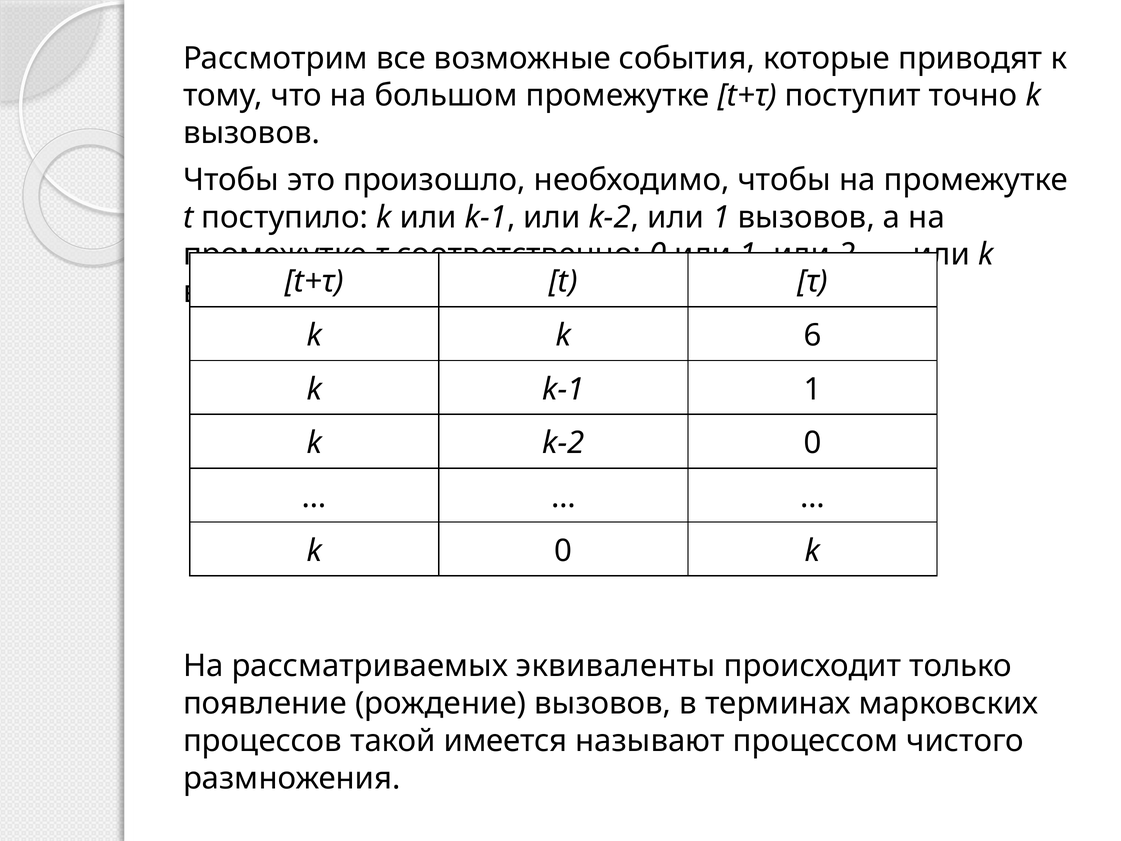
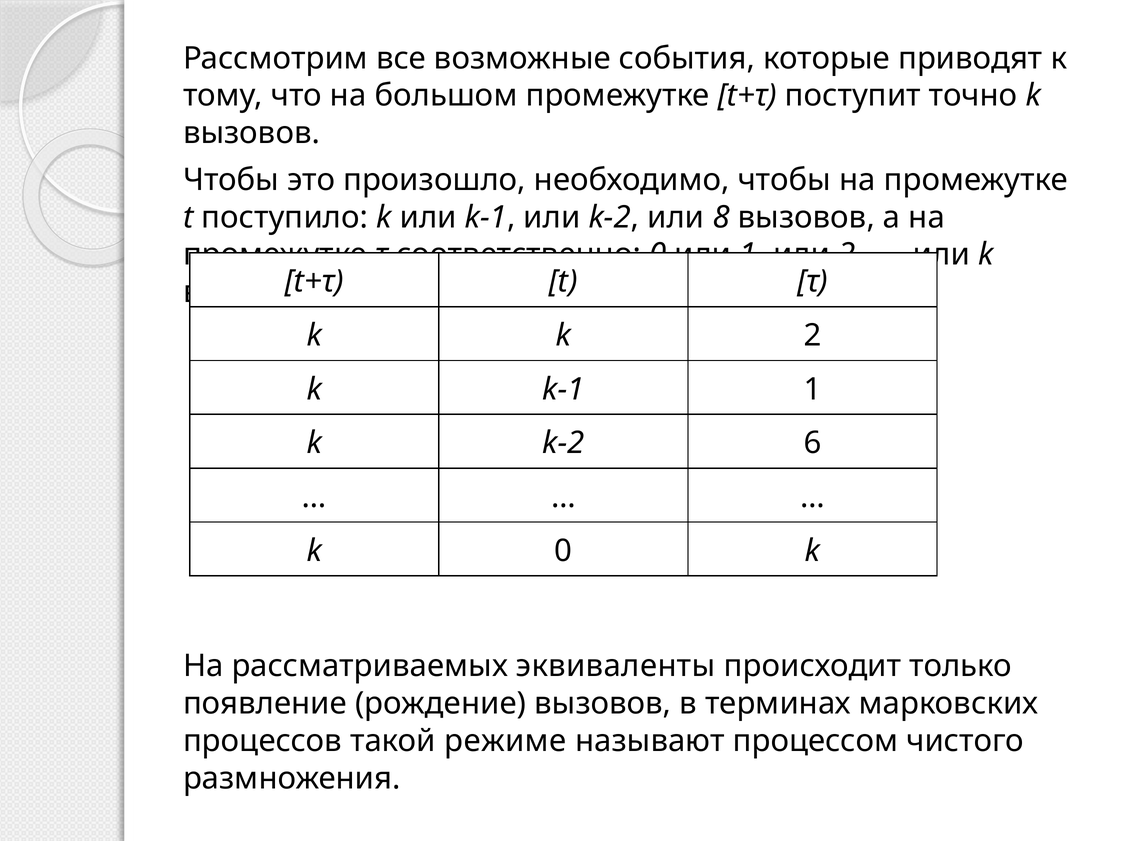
k-2 или 1: 1 -> 8 (721, 217)
k 6: 6 -> 2 (813, 335)
k-2 0: 0 -> 6 (813, 443)
имеется: имеется -> режиме (505, 741)
